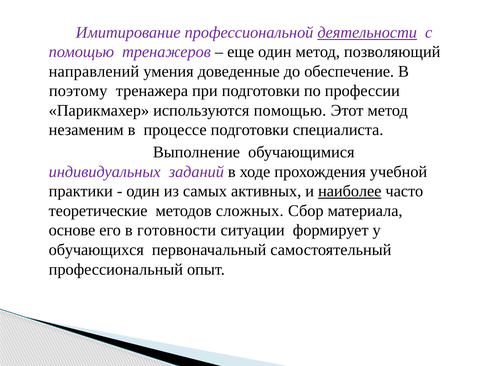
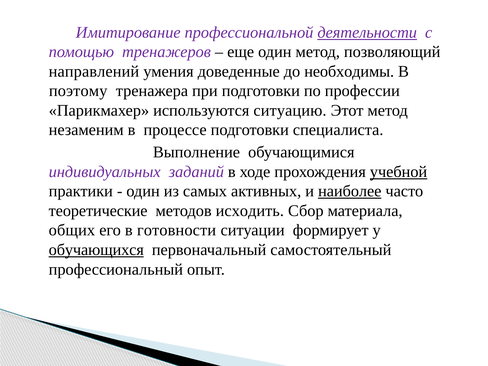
обеспечение: обеспечение -> необходимы (349, 71)
используются помощью: помощью -> ситуацию (290, 110)
учебной underline: none -> present (399, 172)
сложных: сложных -> исходить (250, 211)
основе: основе -> общих (72, 230)
обучающихся underline: none -> present (96, 250)
